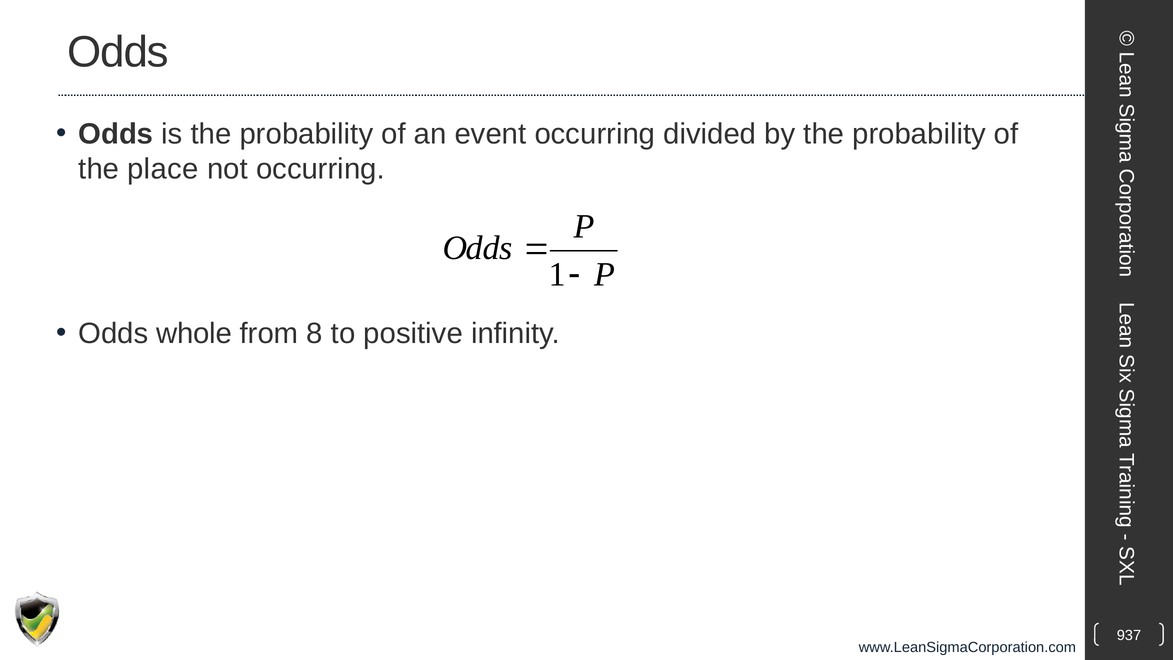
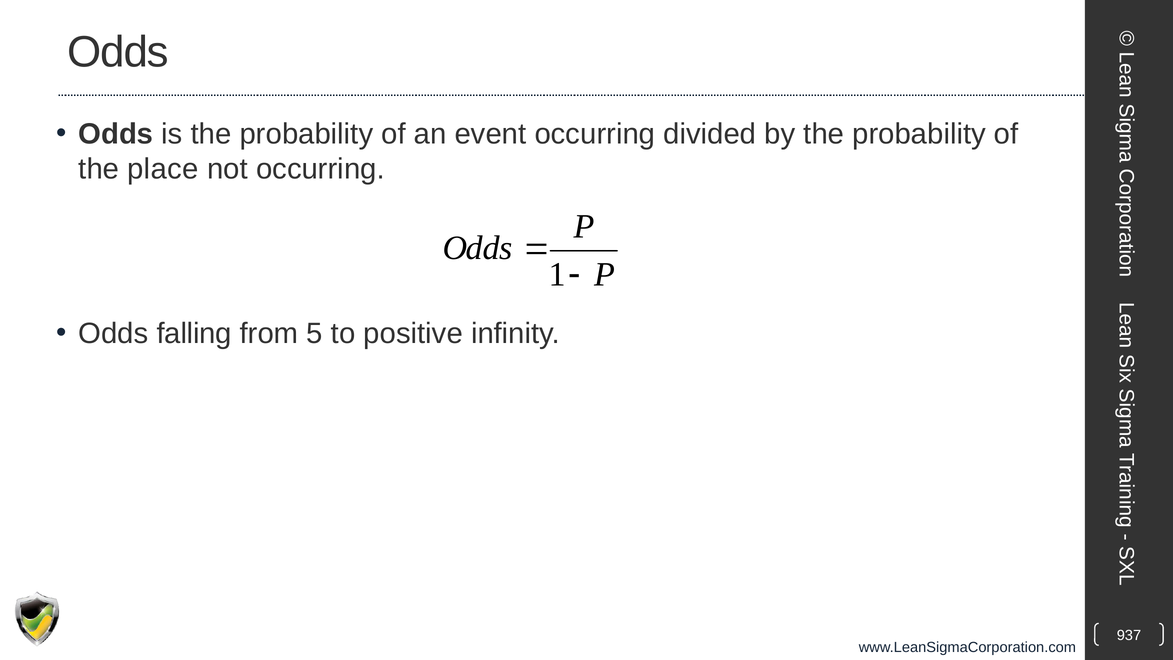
whole: whole -> falling (194, 333)
8: 8 -> 5 (315, 333)
